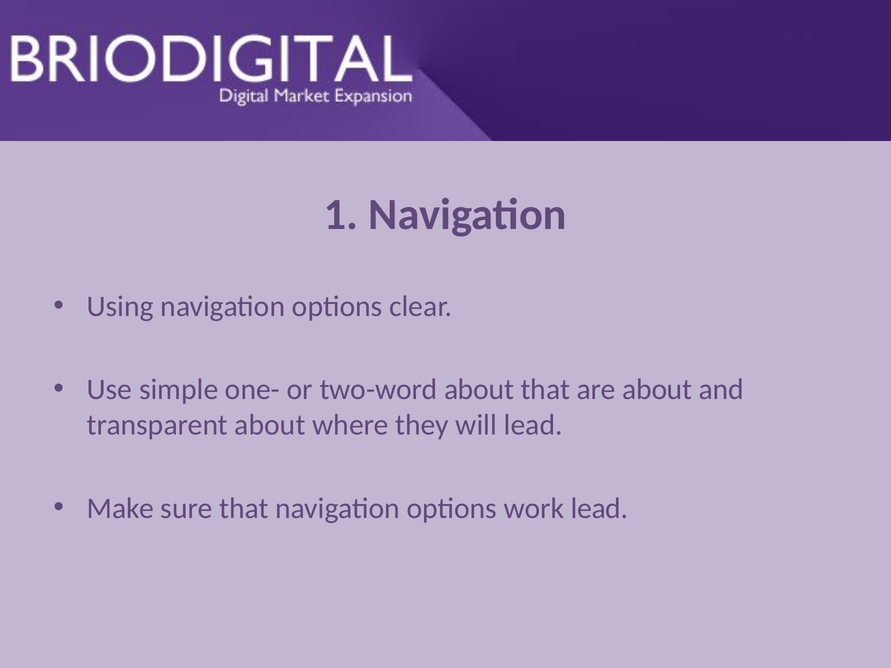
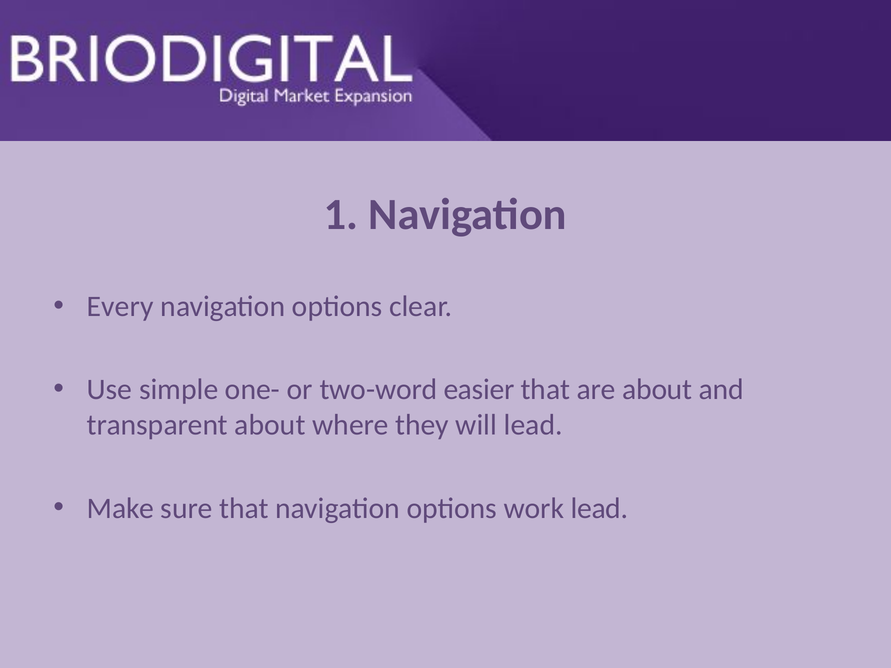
Using: Using -> Every (120, 307)
two-word about: about -> easier (479, 390)
